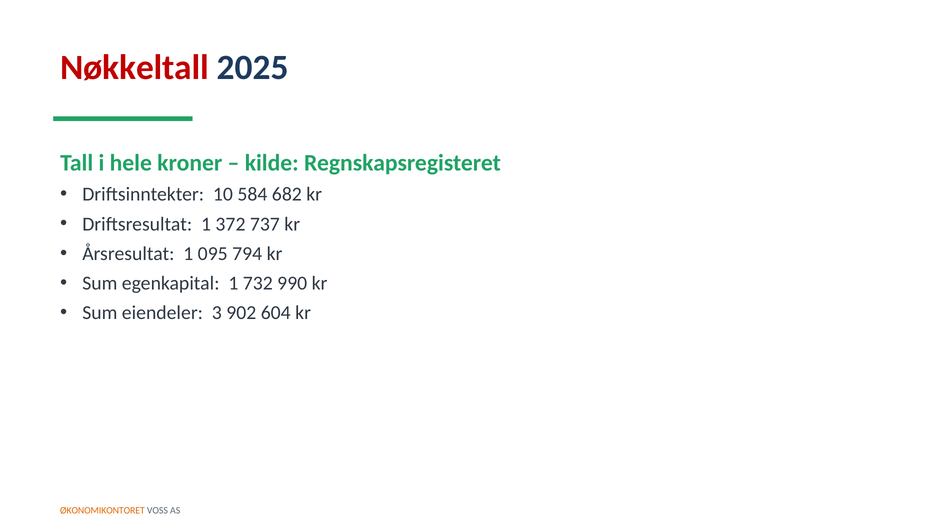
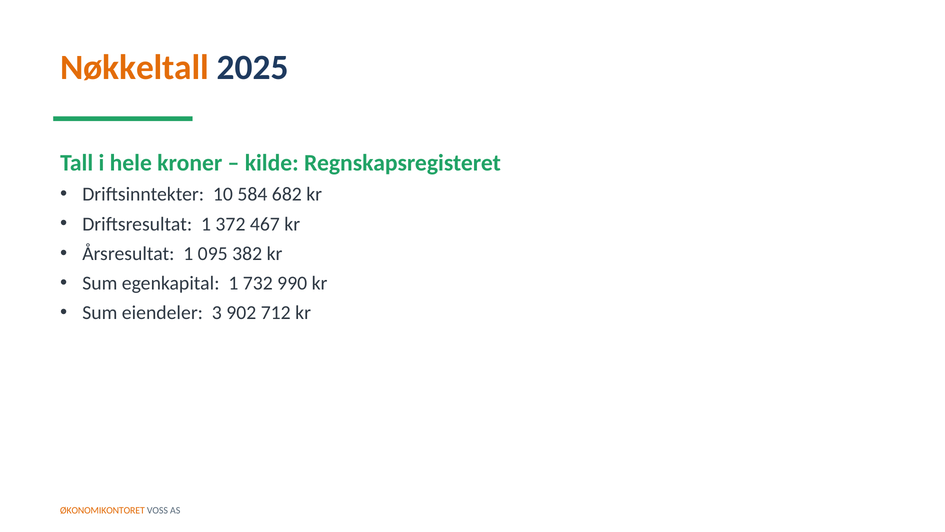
Nøkkeltall colour: red -> orange (135, 67)
737: 737 -> 467 (265, 224)
794: 794 -> 382 (247, 253)
604: 604 -> 712 (276, 313)
